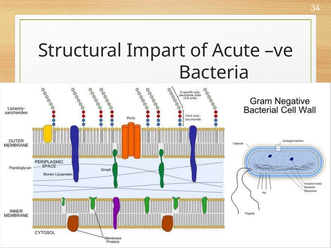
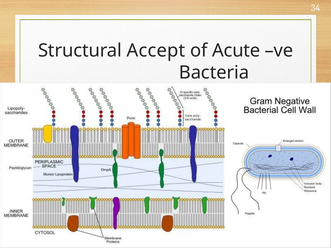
Impart: Impart -> Accept (156, 51)
